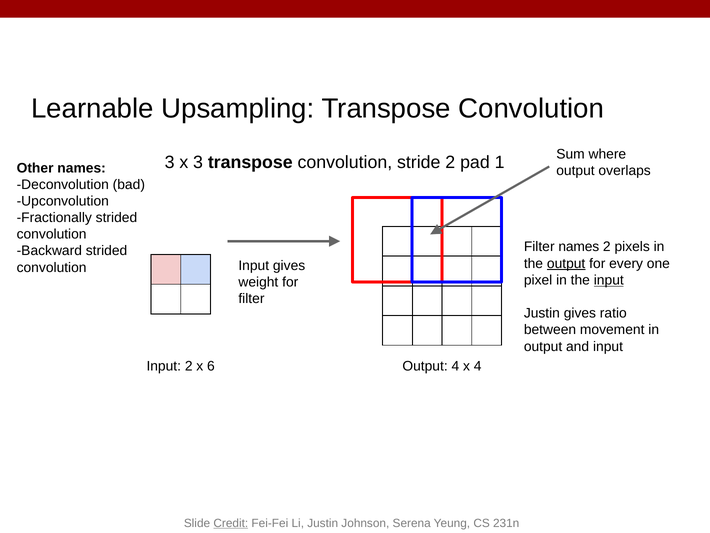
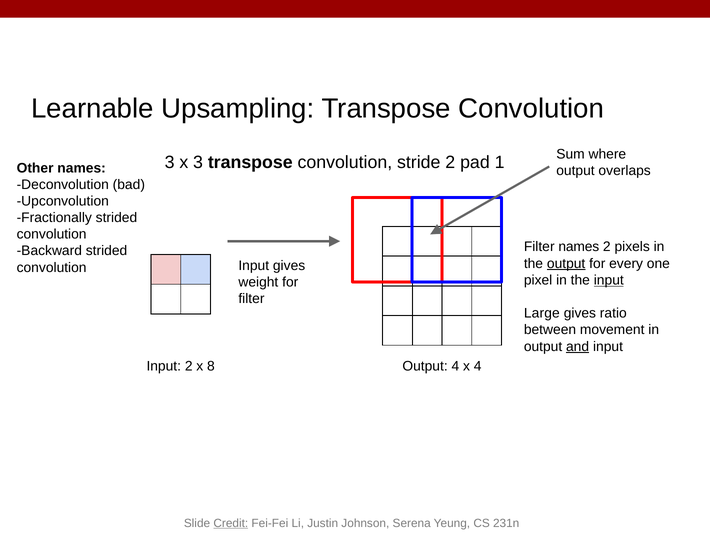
Justin: Justin -> Large (542, 313)
and underline: none -> present (578, 346)
6: 6 -> 8 (211, 366)
